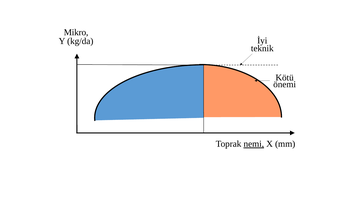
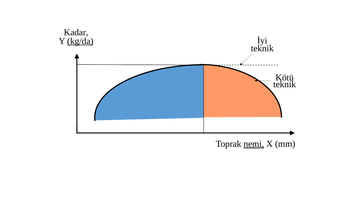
Mikro: Mikro -> Kadar (76, 32)
kg/da underline: none -> present (80, 41)
önemi: önemi -> teknik (285, 84)
